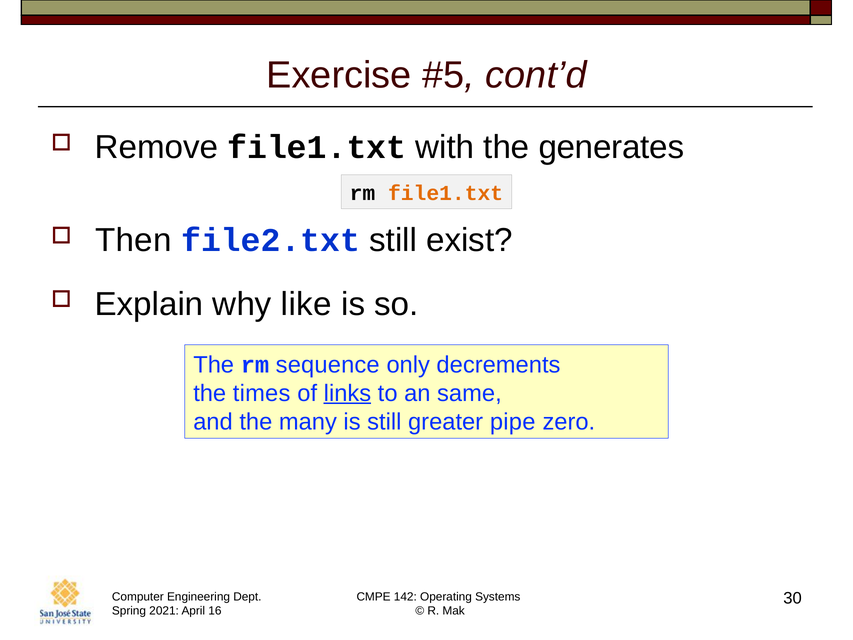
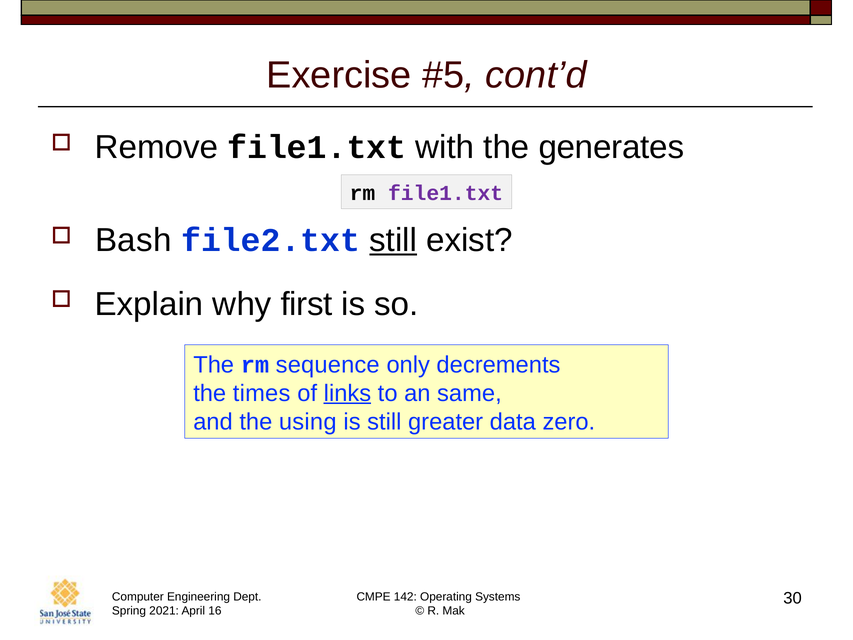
file1.txt colour: orange -> purple (446, 193)
Then: Then -> Bash (133, 240)
still underline: none -> present (393, 240)
like: like -> first (307, 304)
many: many -> using (308, 422)
pipe: pipe -> data (513, 422)
